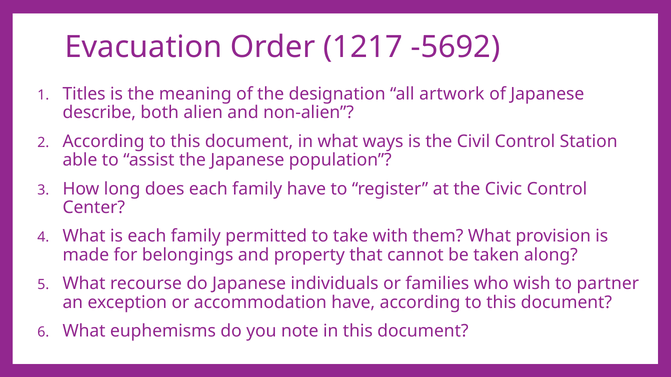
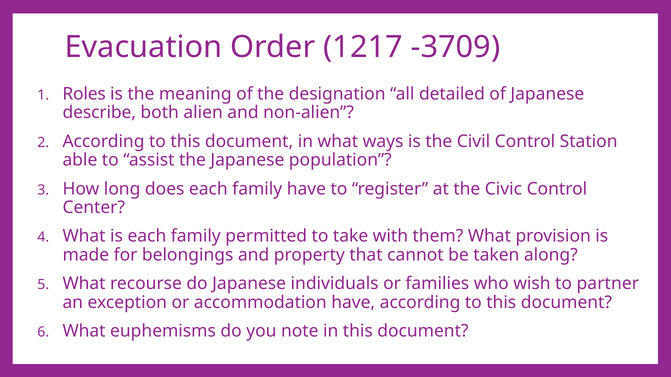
-5692: -5692 -> -3709 (456, 47)
Titles: Titles -> Roles (84, 94)
artwork: artwork -> detailed (452, 94)
